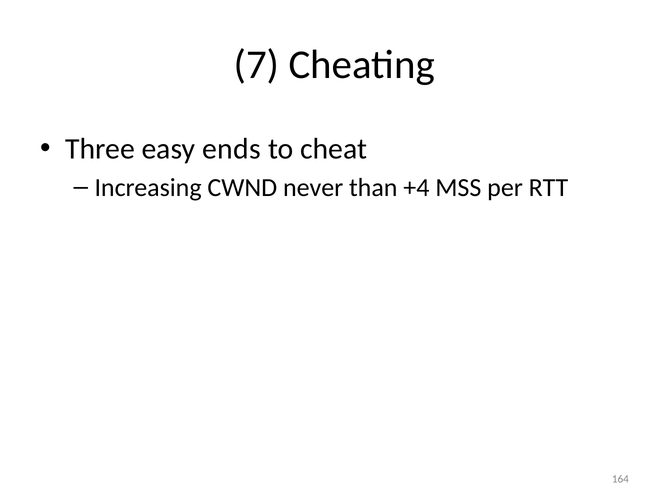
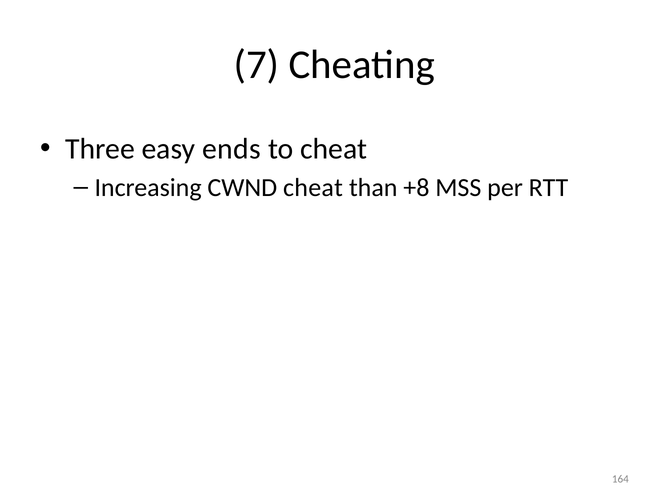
CWND never: never -> cheat (313, 187)
+4: +4 -> +8 (416, 187)
